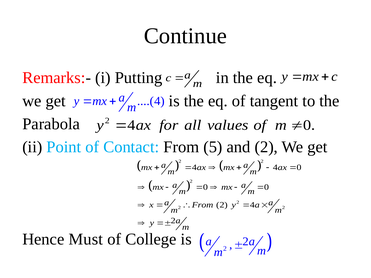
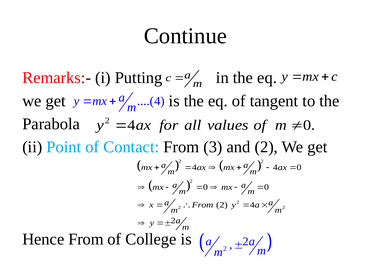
5: 5 -> 3 (213, 147)
Hence Must: Must -> From (86, 239)
